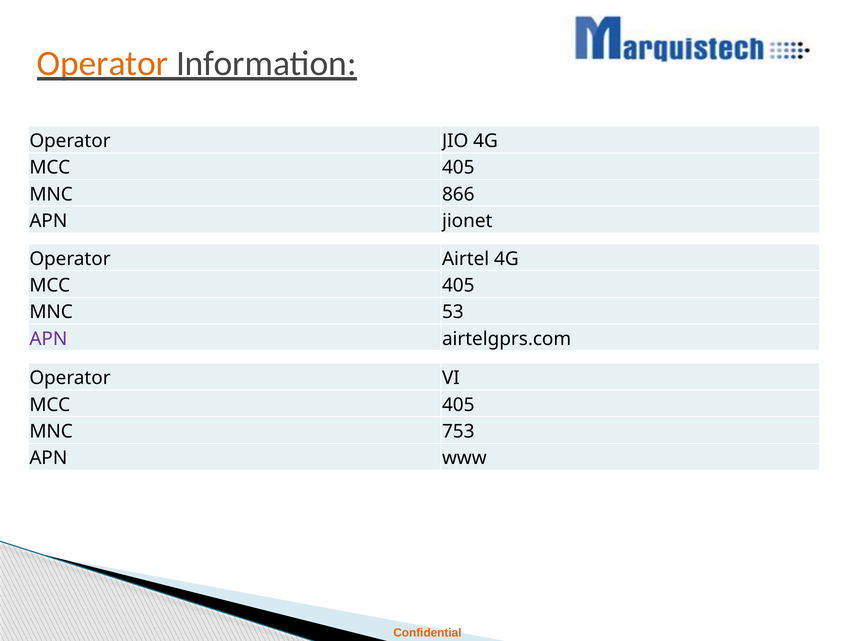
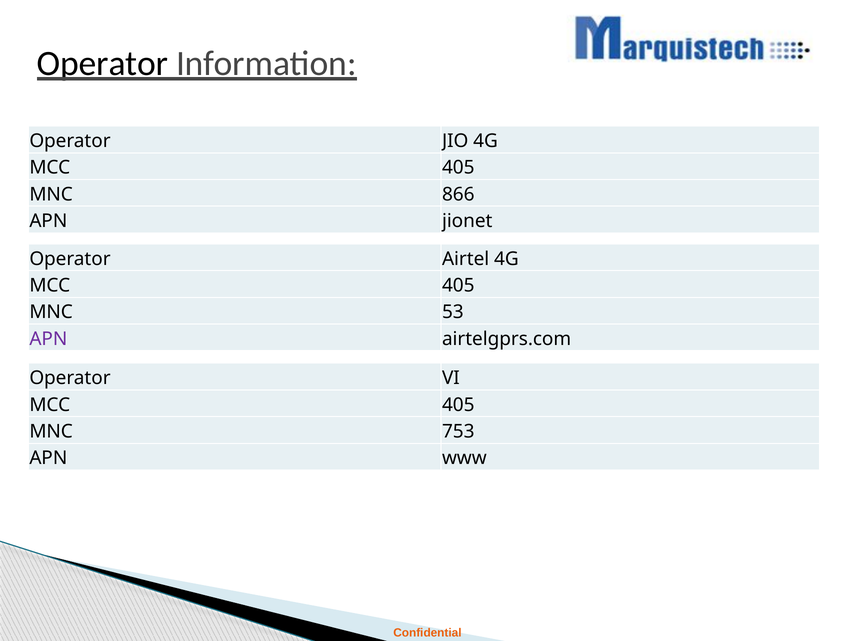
Operator colour: orange -> black (103, 64)
